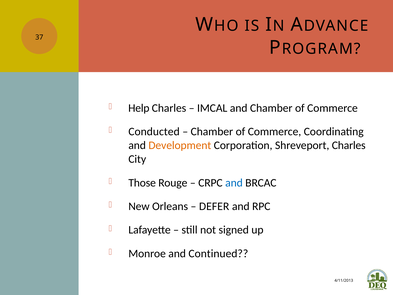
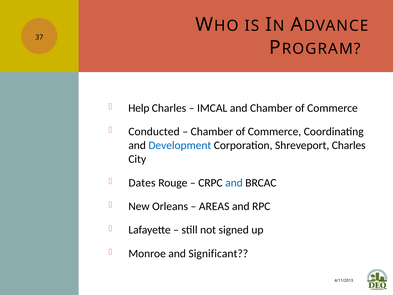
Development colour: orange -> blue (180, 145)
Those: Those -> Dates (142, 183)
DEFER: DEFER -> AREAS (214, 206)
Continued: Continued -> Significant (218, 253)
